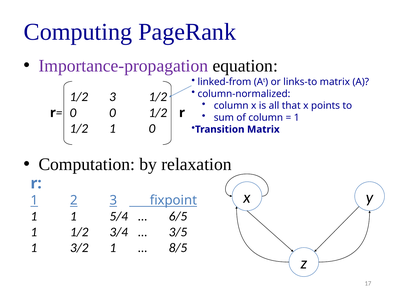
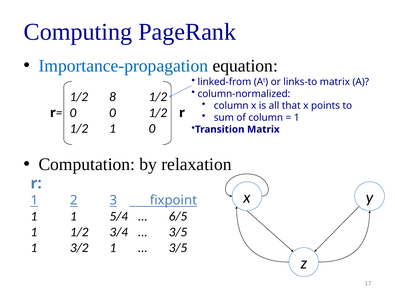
Importance-propagation colour: purple -> blue (123, 66)
1/2 3: 3 -> 8 (113, 97)
8/5: 8/5 -> 3/5 (178, 247)
